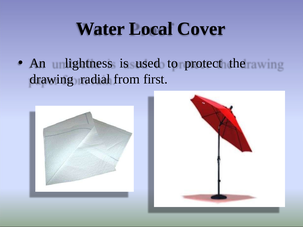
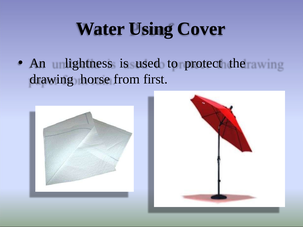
Local: Local -> Using (151, 29)
radial: radial -> horse (95, 79)
